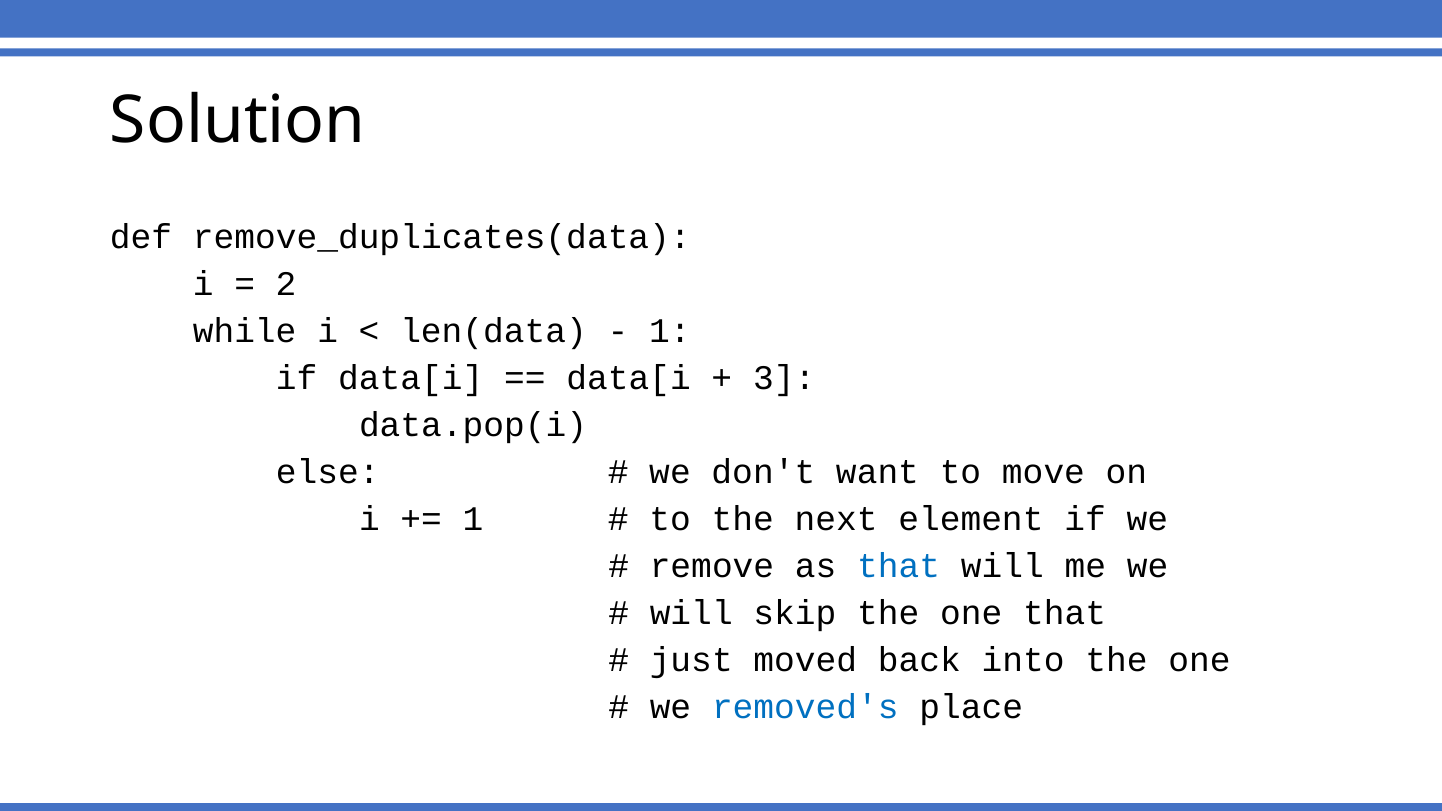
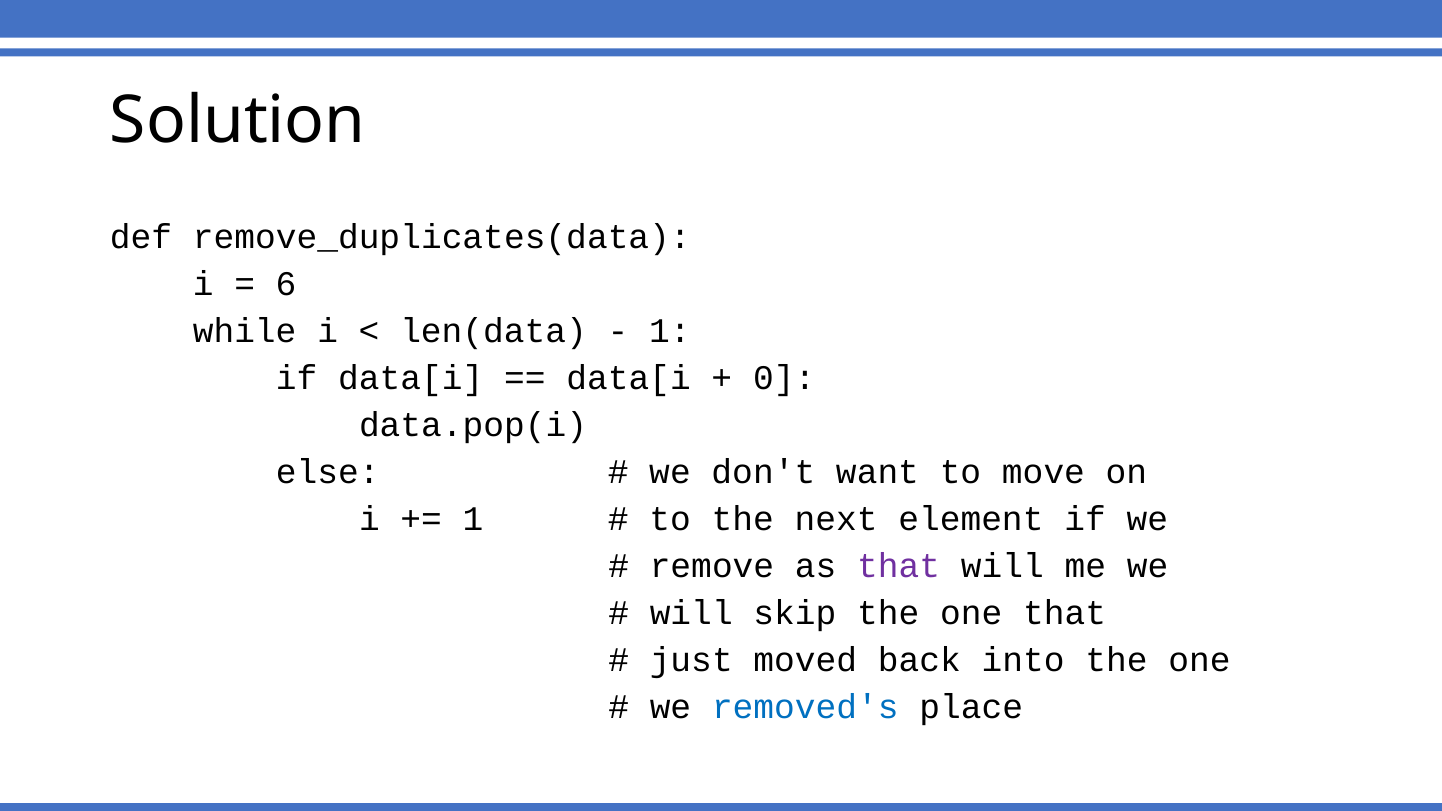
2: 2 -> 6 (286, 284)
3: 3 -> 0 (784, 378)
that colour: blue -> purple (899, 566)
